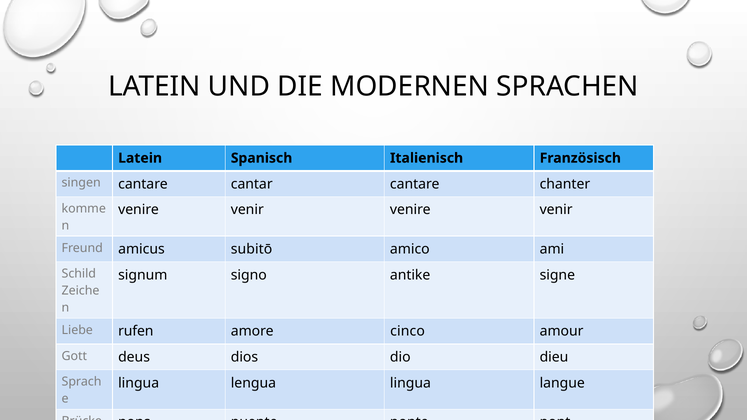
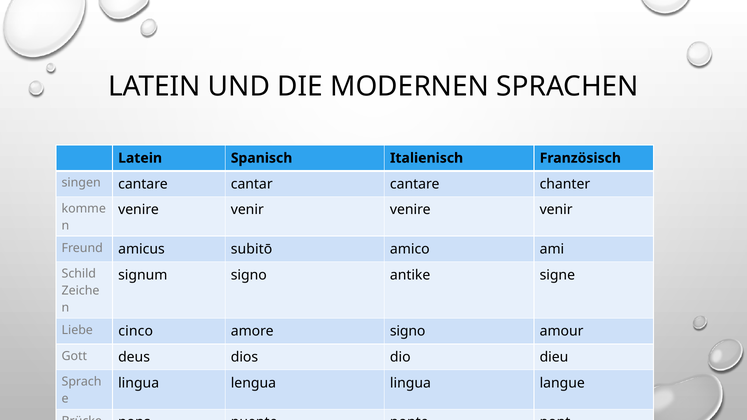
rufen: rufen -> cinco (136, 331)
amore cinco: cinco -> signo (408, 331)
